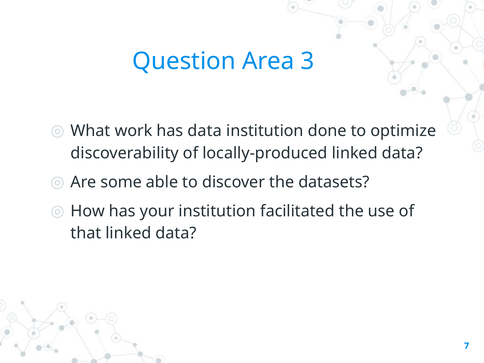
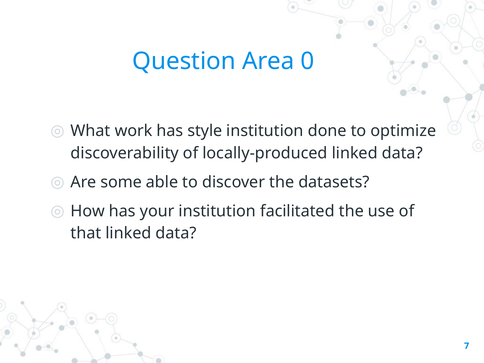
3: 3 -> 0 (308, 61)
has data: data -> style (205, 131)
